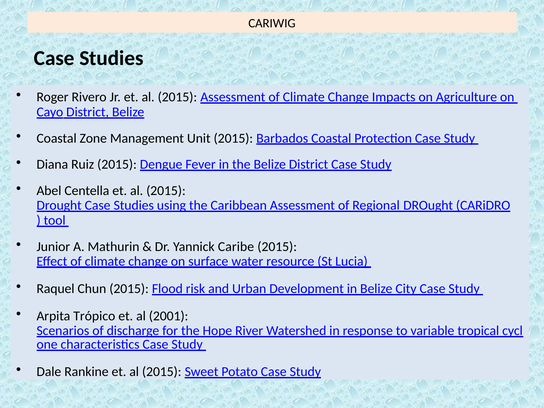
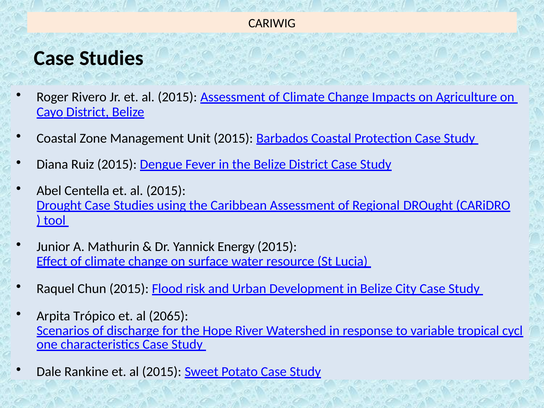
Caribe: Caribe -> Energy (236, 247)
2001: 2001 -> 2065 (169, 316)
